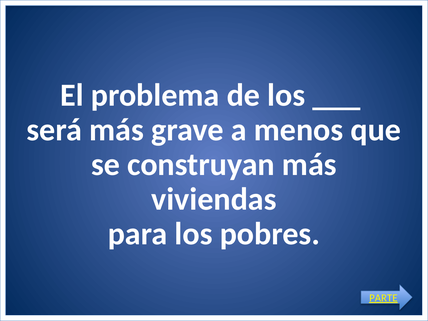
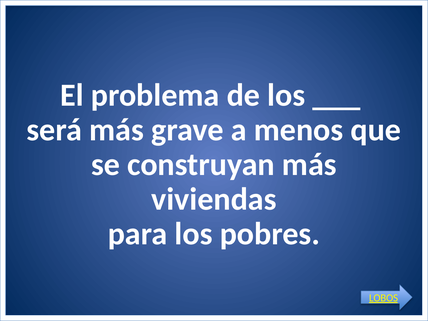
PARTE: PARTE -> LOBOS (384, 298)
